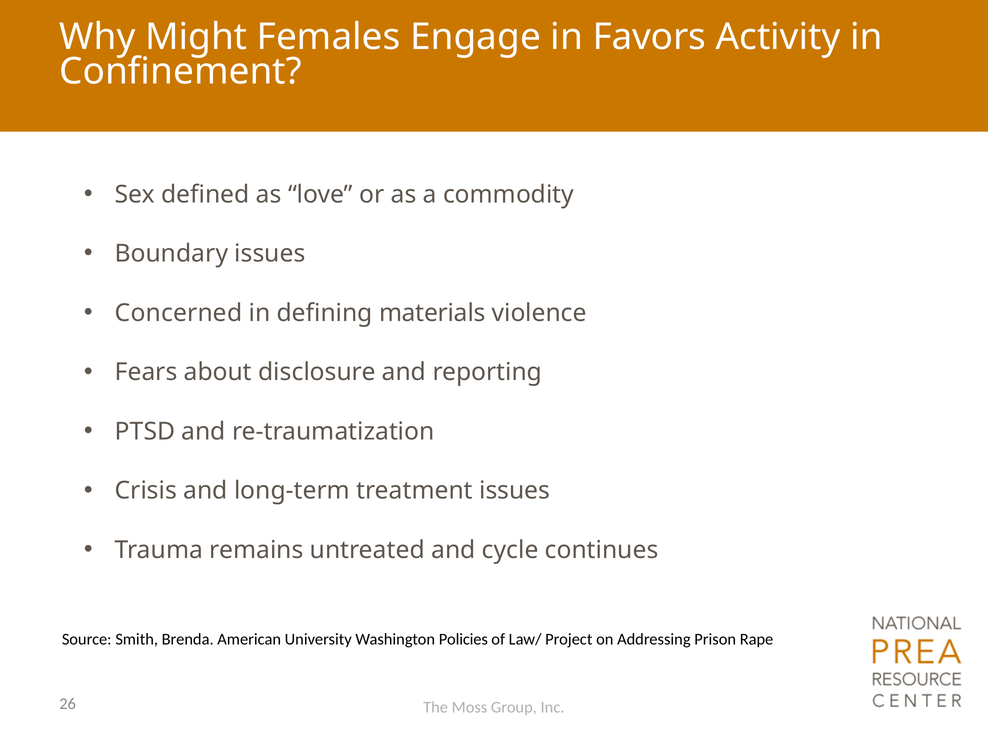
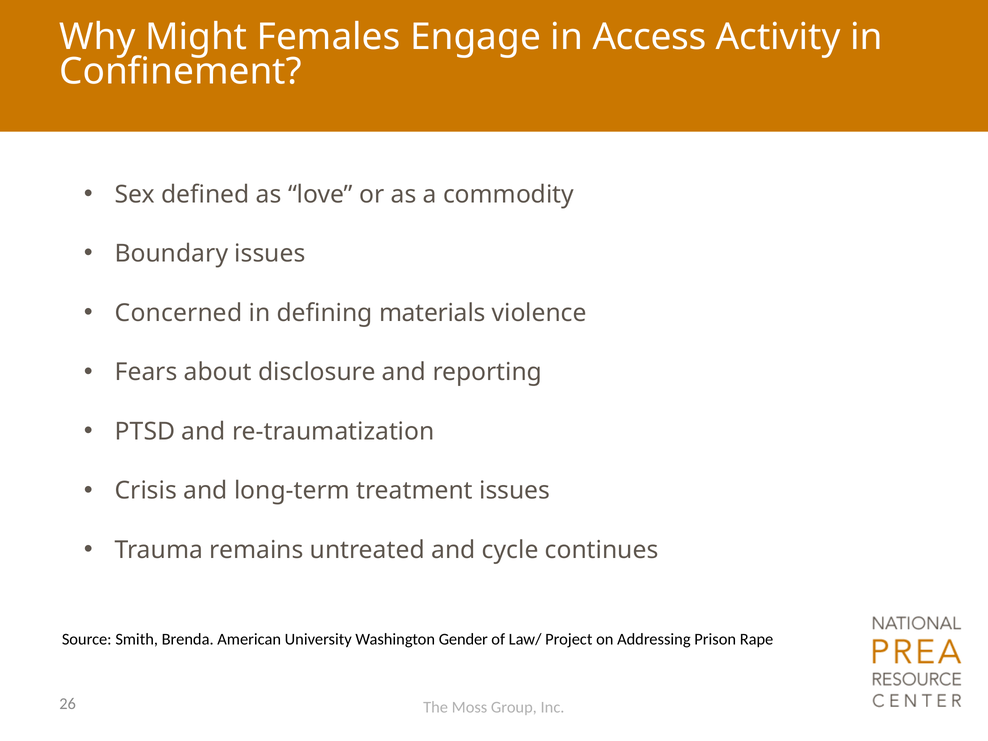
Favors: Favors -> Access (649, 37)
Policies: Policies -> Gender (463, 639)
